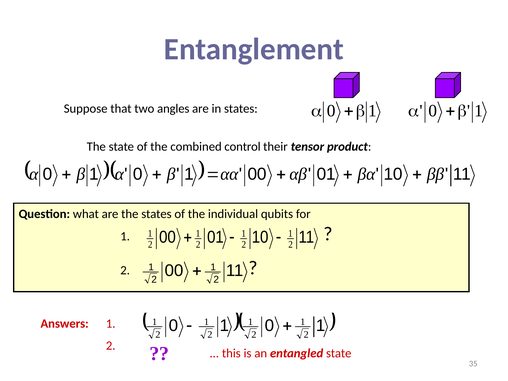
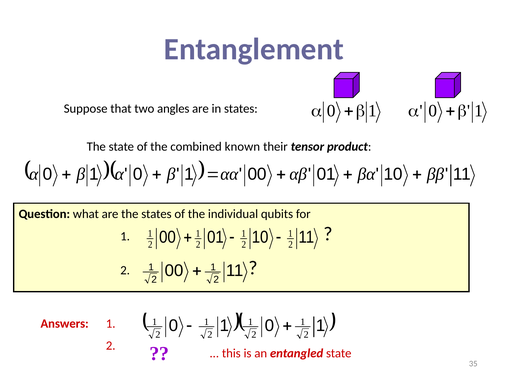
control: control -> known (242, 147)
